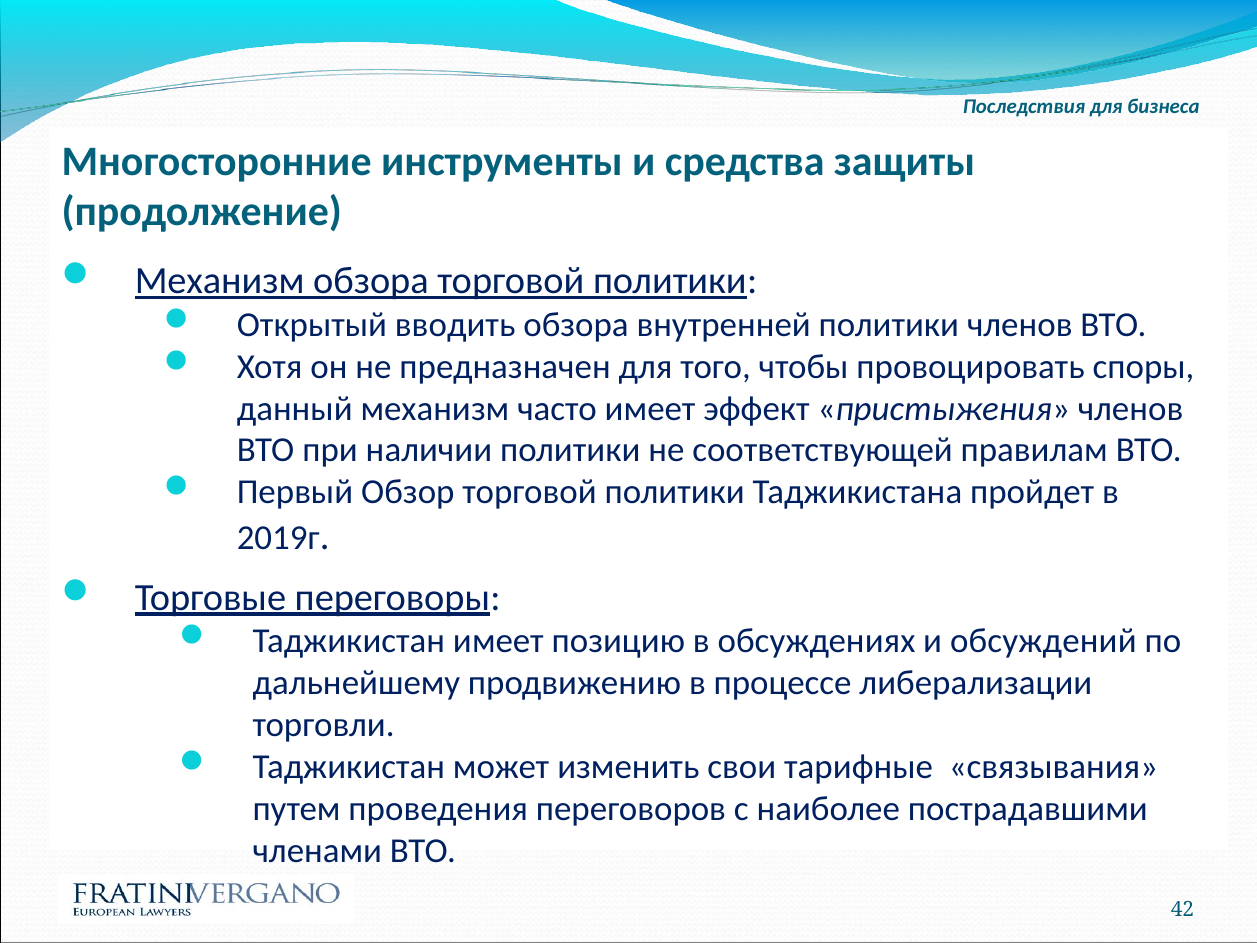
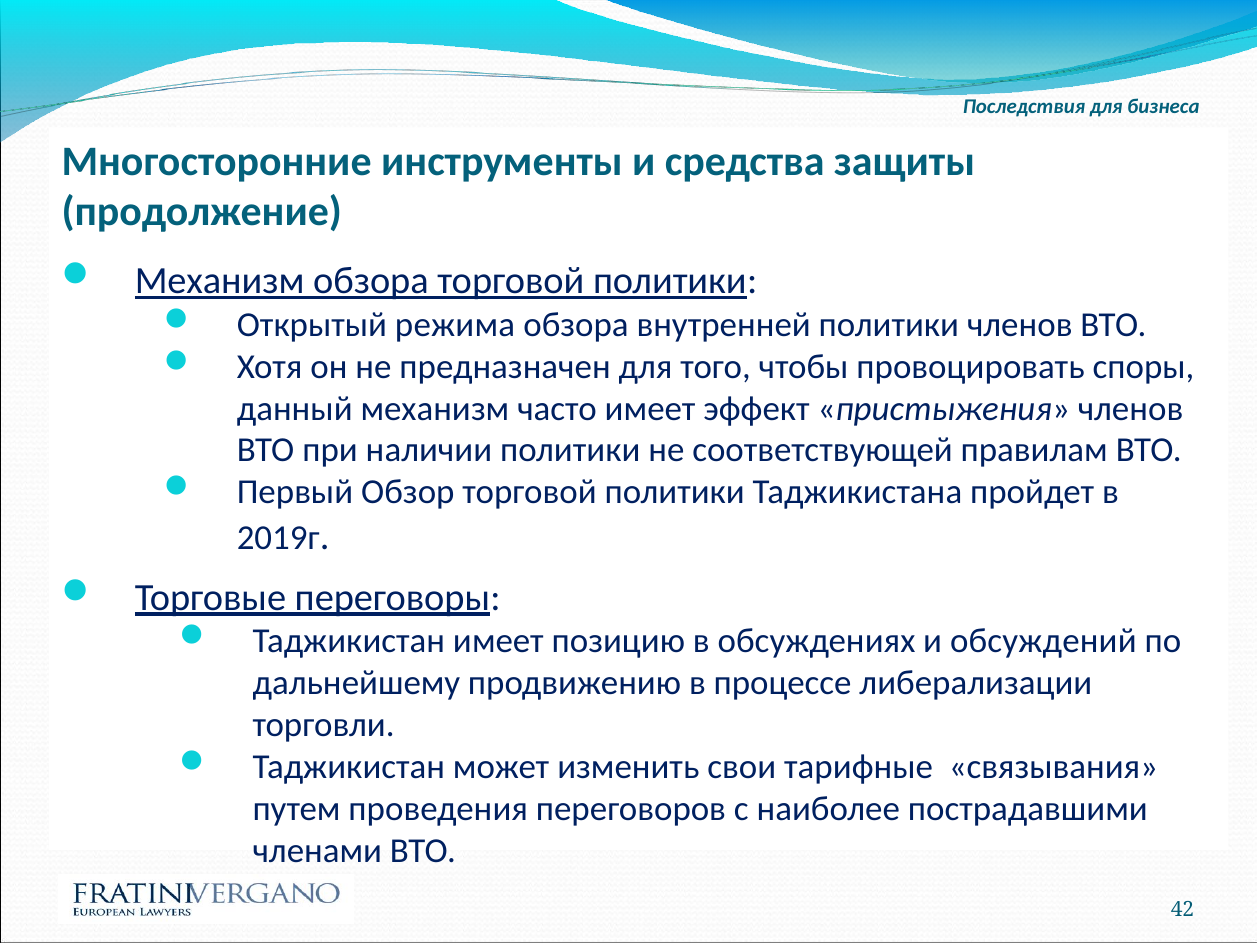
вводить: вводить -> режима (455, 325)
